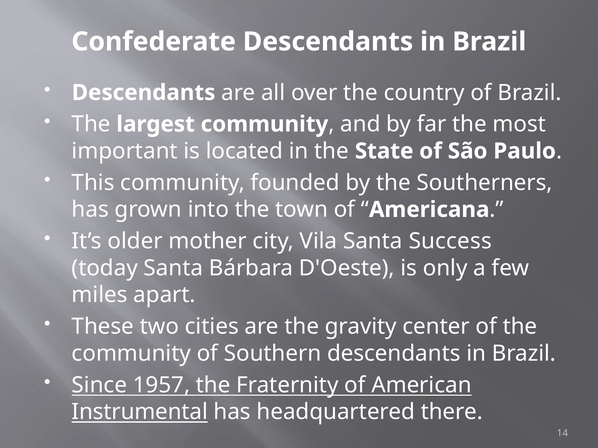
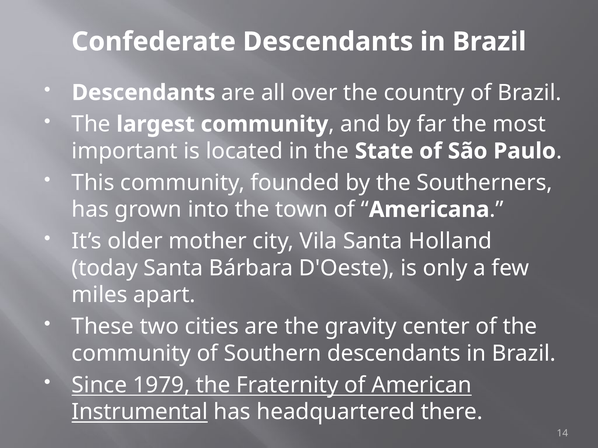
Success: Success -> Holland (450, 241)
1957: 1957 -> 1979 (161, 385)
